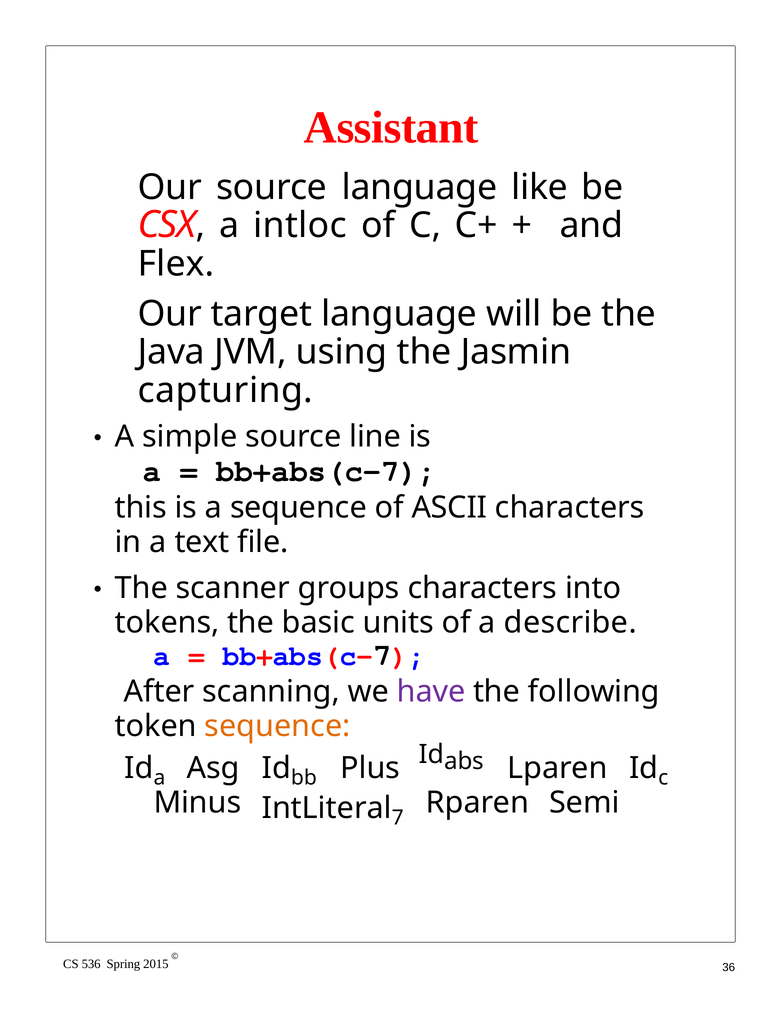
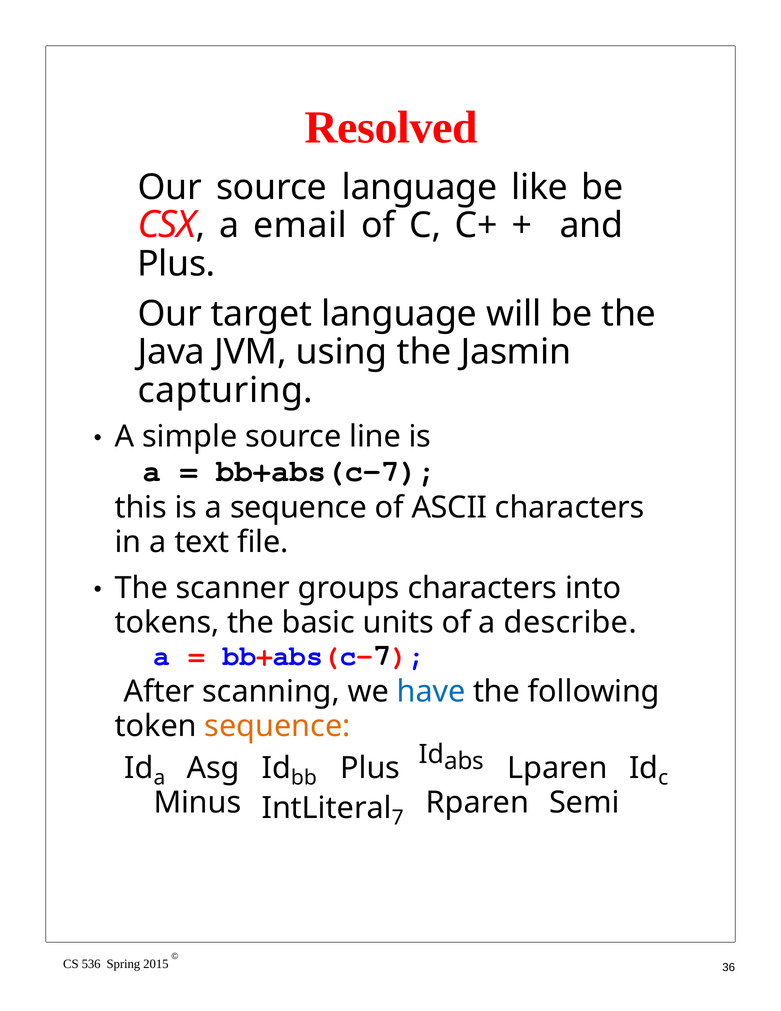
Assistant: Assistant -> Resolved (391, 128)
intloc: intloc -> email (300, 225)
Flex: Flex -> Plus (176, 264)
have colour: purple -> blue (431, 691)
